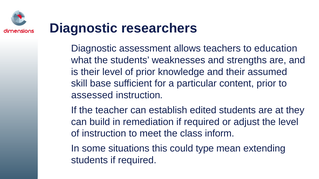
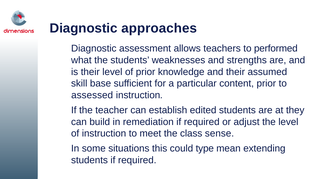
researchers: researchers -> approaches (159, 28)
education: education -> performed (276, 49)
inform: inform -> sense (219, 134)
